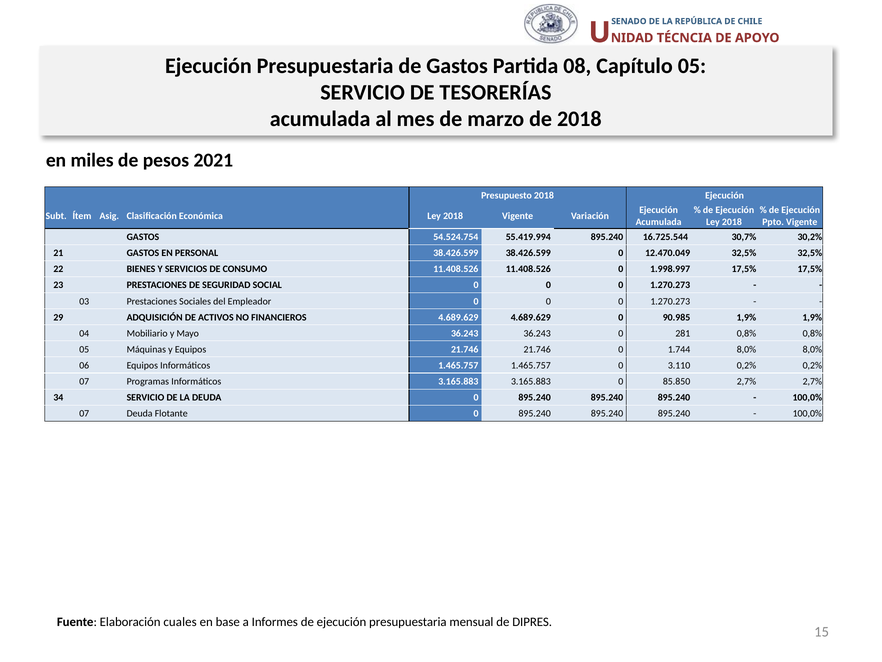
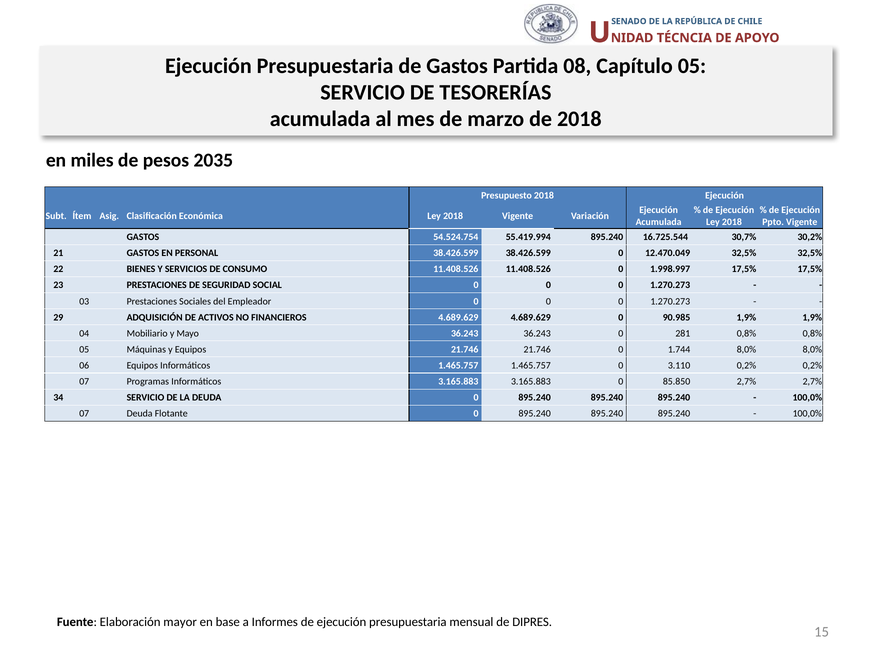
2021: 2021 -> 2035 (213, 160)
cuales: cuales -> mayor (180, 622)
